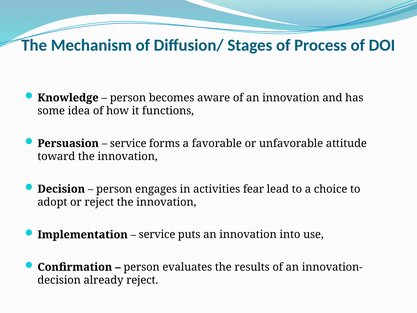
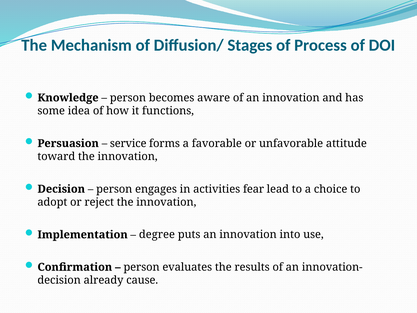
service: service -> degree (157, 235)
already reject: reject -> cause (142, 280)
